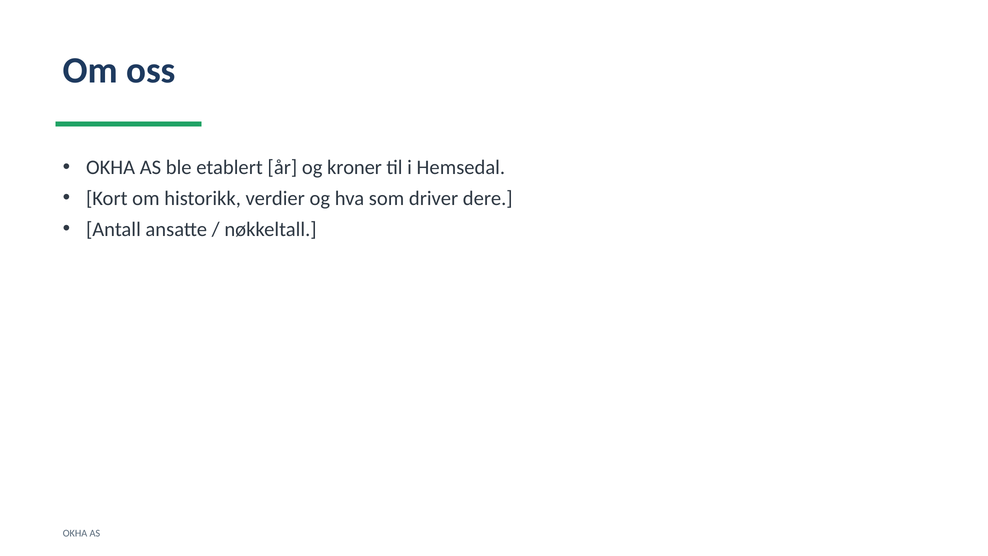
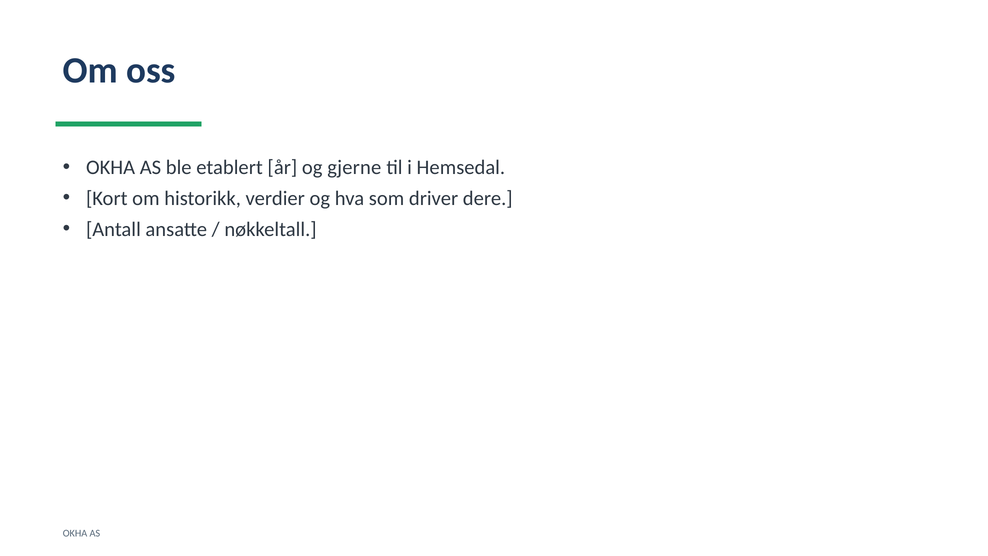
kroner: kroner -> gjerne (354, 167)
